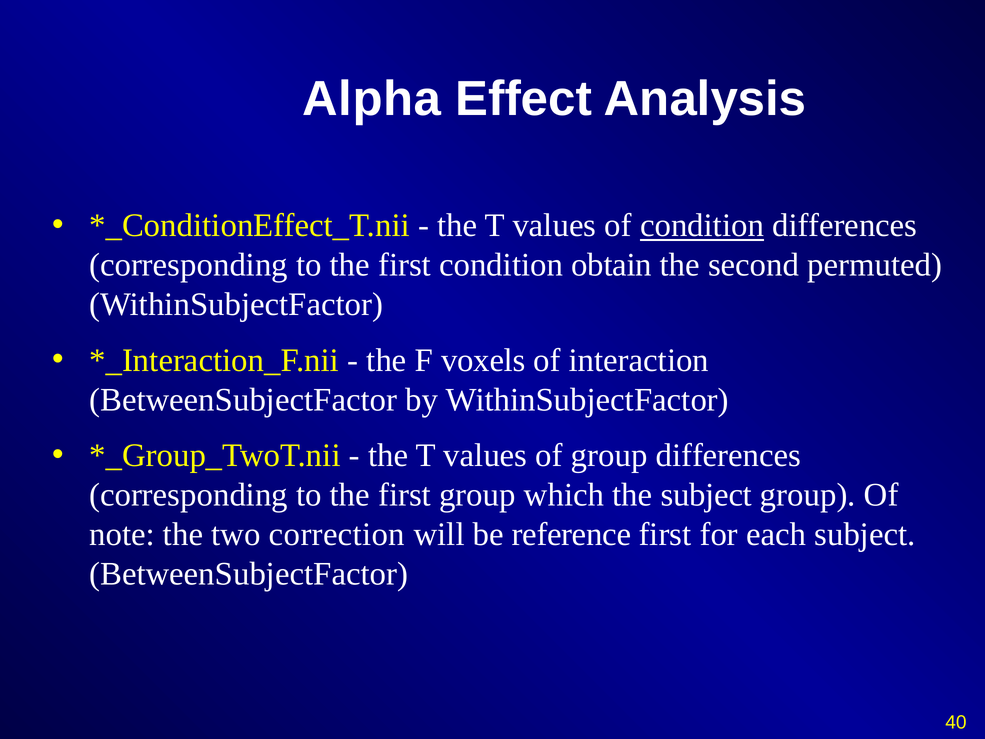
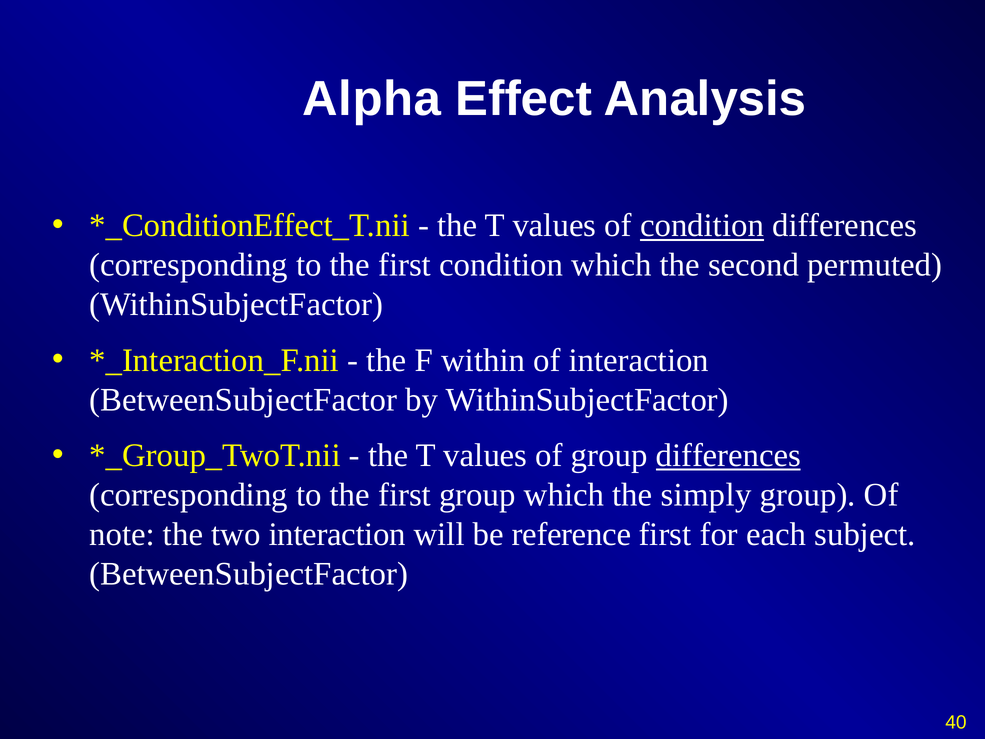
condition obtain: obtain -> which (611, 265)
voxels: voxels -> within (483, 360)
differences underline: none -> present (728, 455)
the subject: subject -> simply (706, 495)
two correction: correction -> interaction (337, 534)
